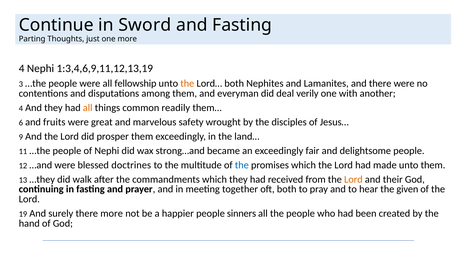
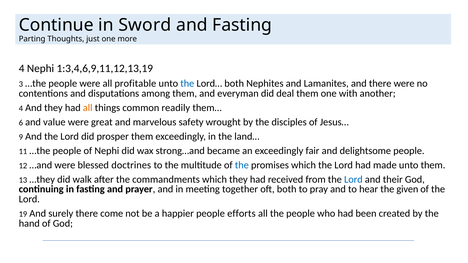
fellowship: fellowship -> profitable (135, 84)
the colour: orange -> blue (187, 84)
deal verily: verily -> them (307, 94)
fruits: fruits -> value (54, 122)
Lord colour: orange -> blue (353, 179)
there more: more -> come (112, 214)
sinners: sinners -> efforts (241, 214)
